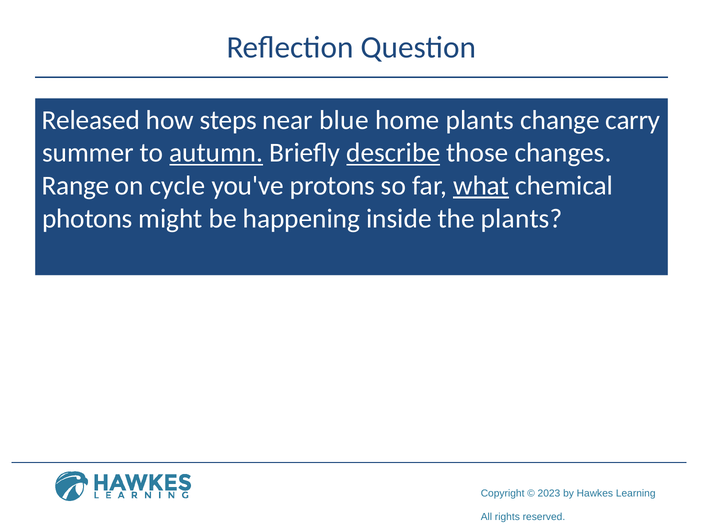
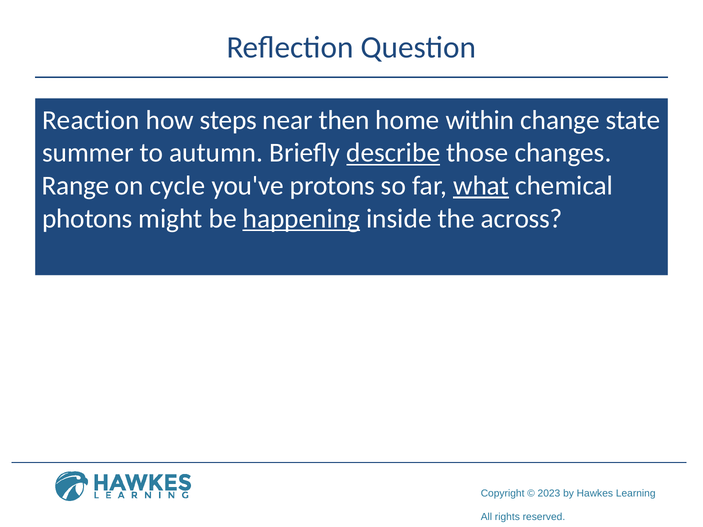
Released: Released -> Reaction (91, 120)
blue: blue -> then (344, 120)
home plants: plants -> within (480, 120)
carry: carry -> state (633, 120)
autumn underline: present -> none (216, 153)
happening underline: none -> present (301, 219)
the plants: plants -> across (522, 219)
